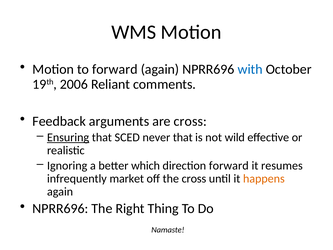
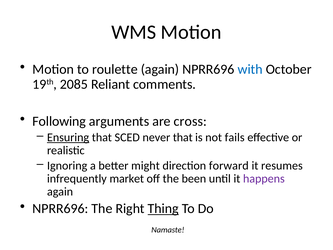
to forward: forward -> roulette (115, 69)
2006: 2006 -> 2085 (74, 84)
Feedback: Feedback -> Following (59, 121)
wild: wild -> fails (235, 137)
which: which -> might (145, 166)
the cross: cross -> been (194, 179)
happens colour: orange -> purple (264, 179)
Thing underline: none -> present (163, 208)
